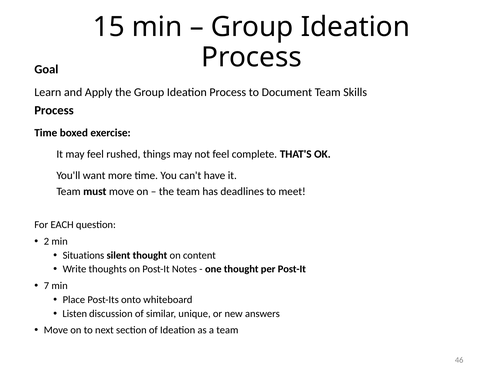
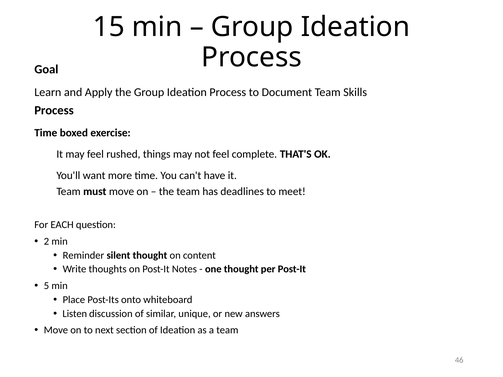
Situations: Situations -> Reminder (83, 255)
7: 7 -> 5 (46, 286)
